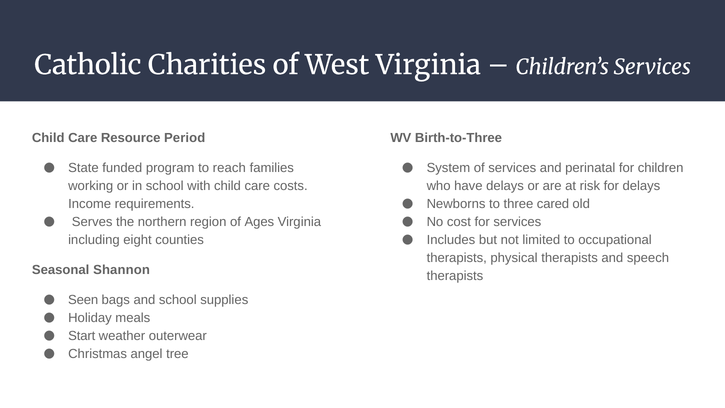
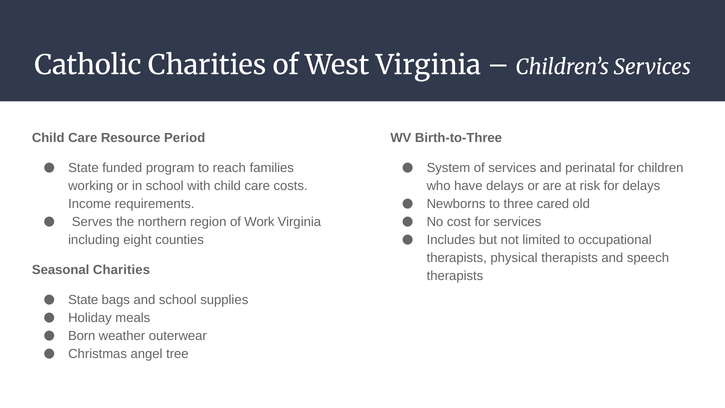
Ages: Ages -> Work (259, 222)
Seasonal Shannon: Shannon -> Charities (122, 270)
Seen: Seen -> State (83, 300)
Start: Start -> Born (82, 336)
